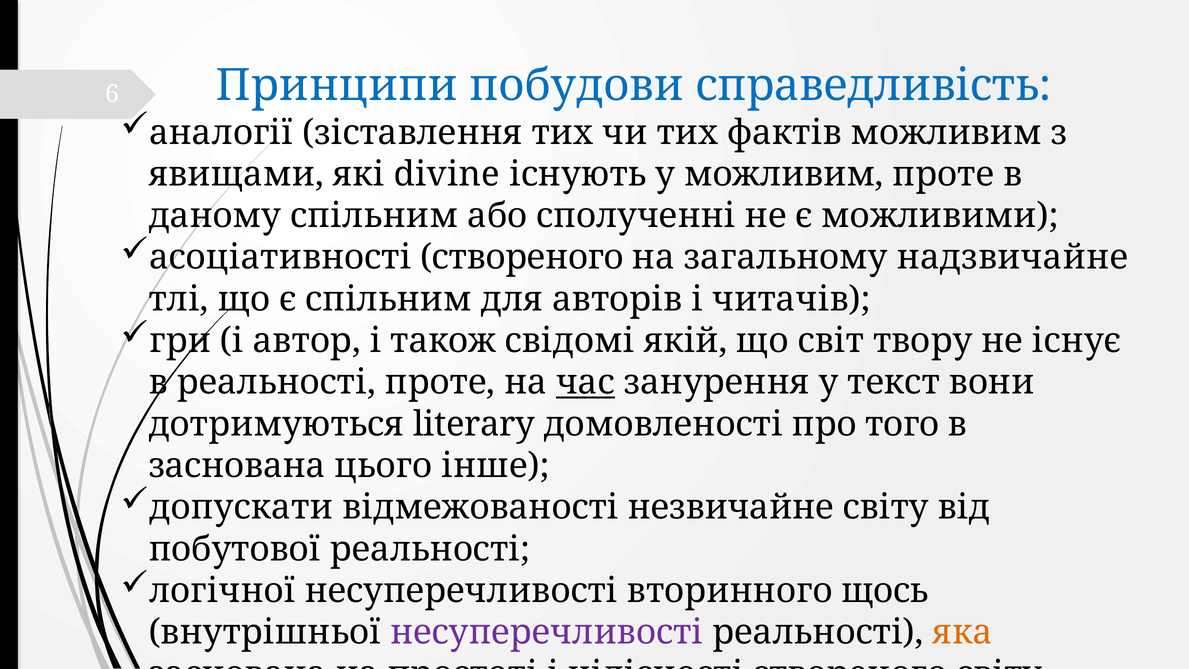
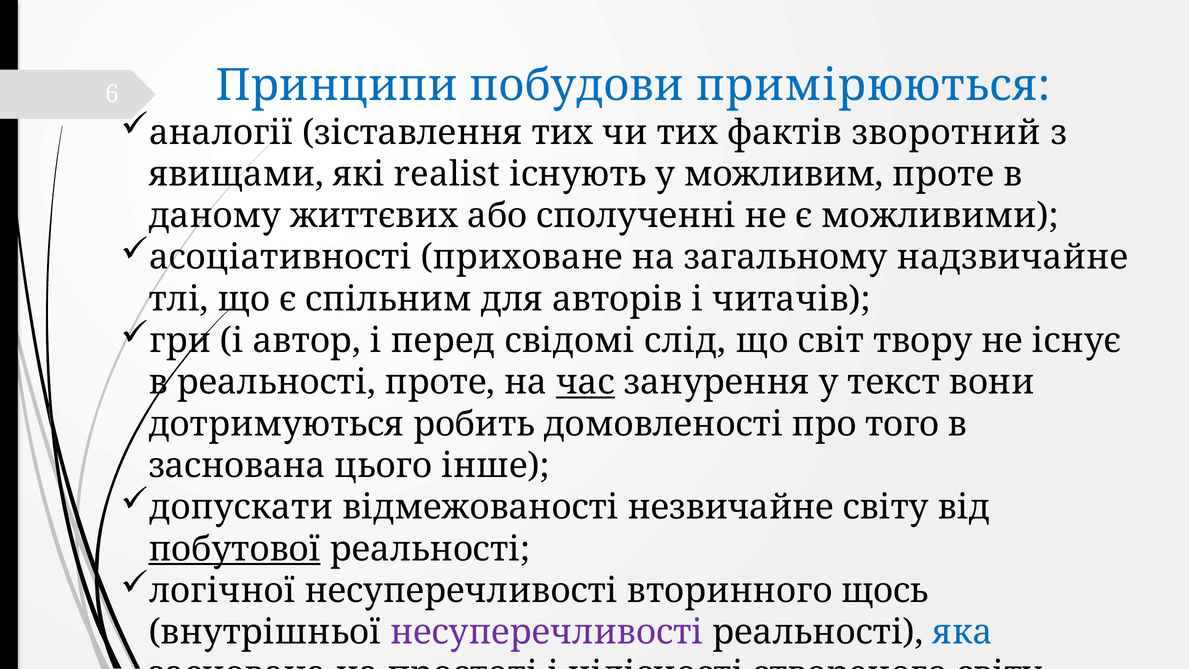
справедливість: справедливість -> примірюються (873, 86)
фактів можливим: можливим -> зворотний (946, 133)
divine: divine -> realist (447, 174)
даному спільним: спільним -> життєвих (374, 216)
асоціативності створеного: створеного -> приховане (522, 257)
також: також -> перед (443, 341)
якій: якій -> слід (685, 341)
literary: literary -> робить (474, 424)
побутової underline: none -> present (235, 549)
яка colour: orange -> blue (962, 632)
